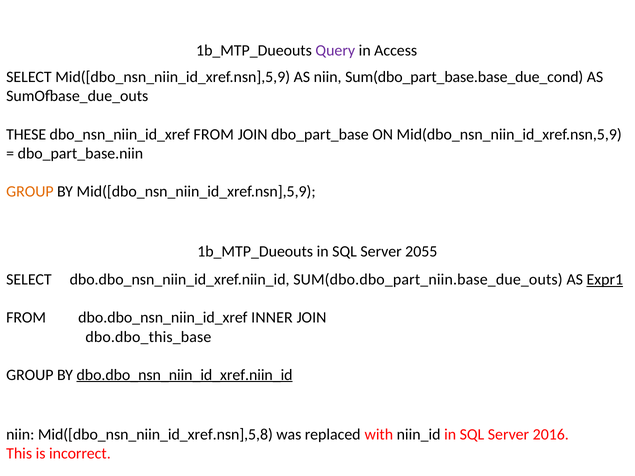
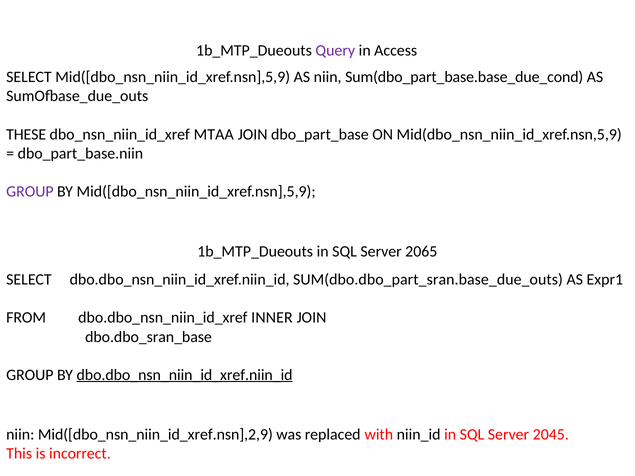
dbo_nsn_niin_id_xref FROM: FROM -> MTAA (214, 134)
GROUP colour: orange -> purple (30, 192)
2055: 2055 -> 2065 (421, 252)
SUM(dbo.dbo_part_niin.base_due_outs: SUM(dbo.dbo_part_niin.base_due_outs -> SUM(dbo.dbo_part_sran.base_due_outs (428, 280)
Expr1 underline: present -> none (605, 280)
dbo.dbo_this_base: dbo.dbo_this_base -> dbo.dbo_sran_base (149, 337)
Mid([dbo_nsn_niin_id_xref.nsn],5,8: Mid([dbo_nsn_niin_id_xref.nsn],5,8 -> Mid([dbo_nsn_niin_id_xref.nsn],2,9 (155, 435)
2016: 2016 -> 2045 (551, 435)
